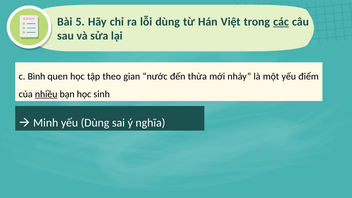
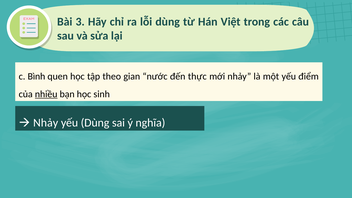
5: 5 -> 3 (80, 22)
các underline: present -> none (281, 22)
thừa: thừa -> thực (197, 76)
Minh: Minh -> Nhảy (46, 123)
